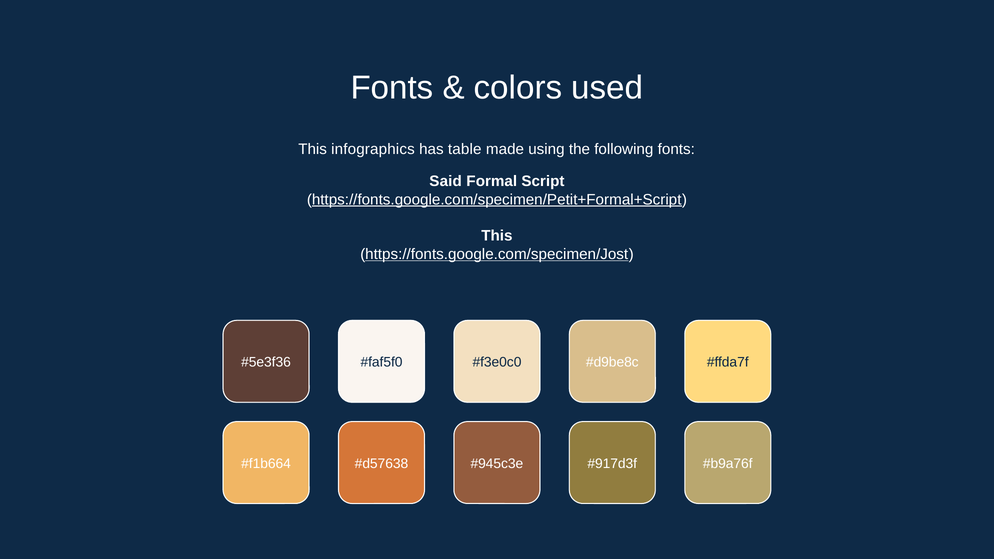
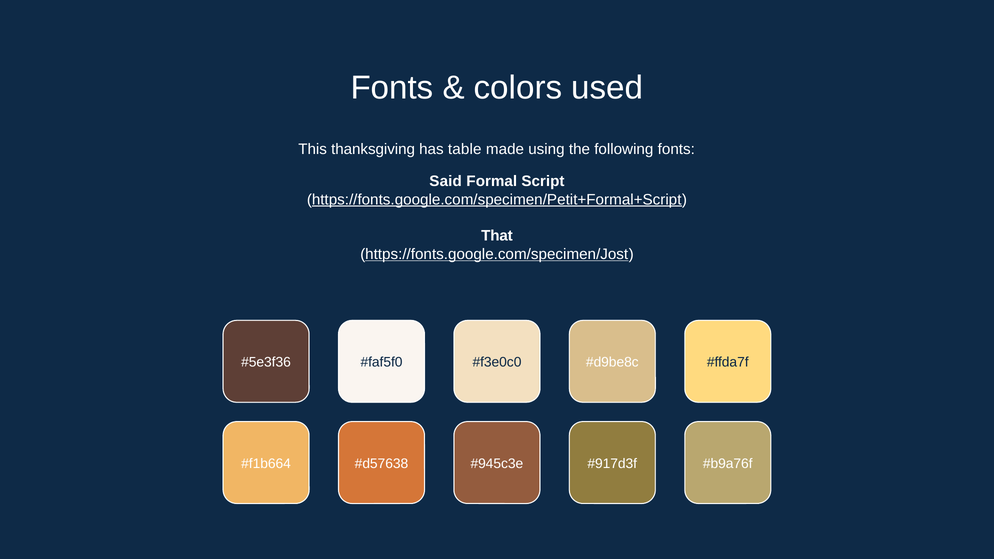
infographics: infographics -> thanksgiving (373, 149)
This: This -> That (497, 236)
